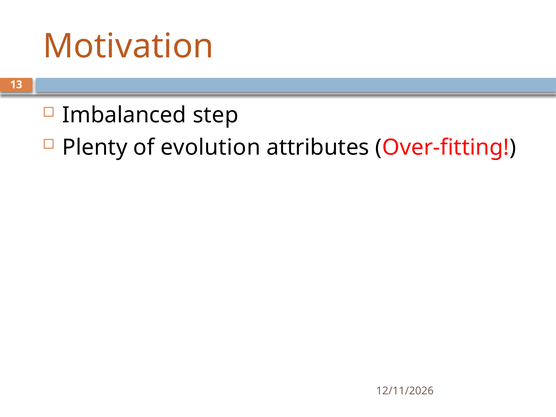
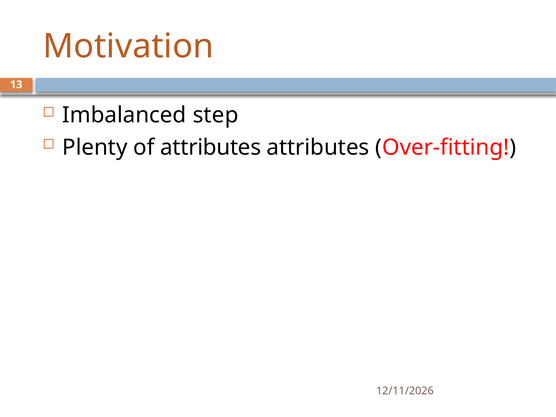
of evolution: evolution -> attributes (211, 147)
